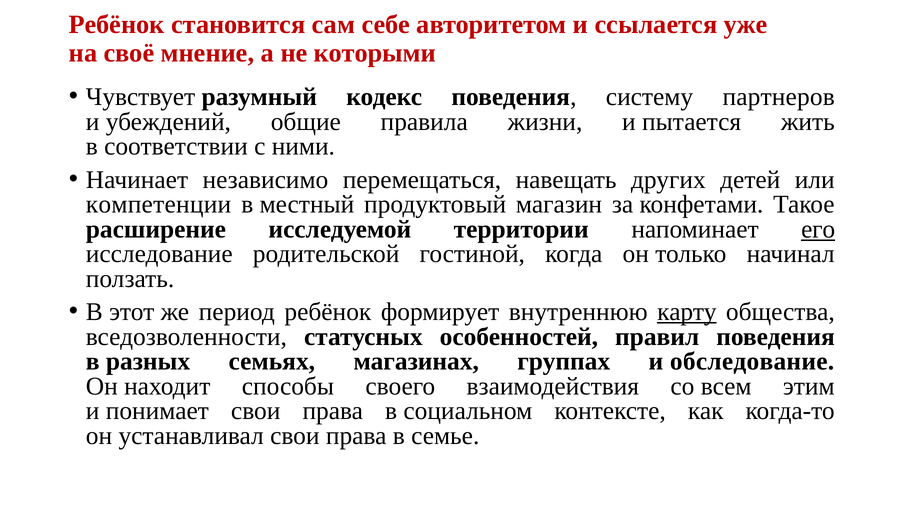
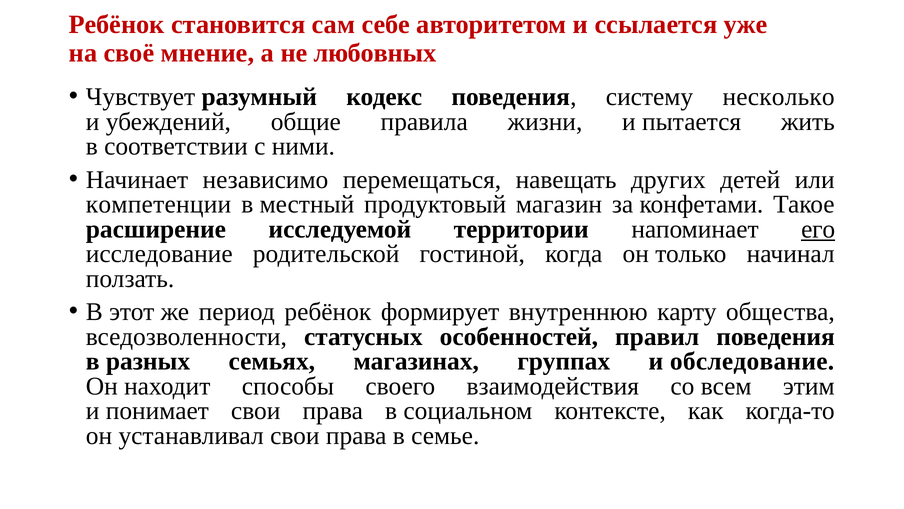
которыми: которыми -> любовных (375, 53)
партнеров: партнеров -> несколько (779, 97)
карту underline: present -> none (687, 312)
